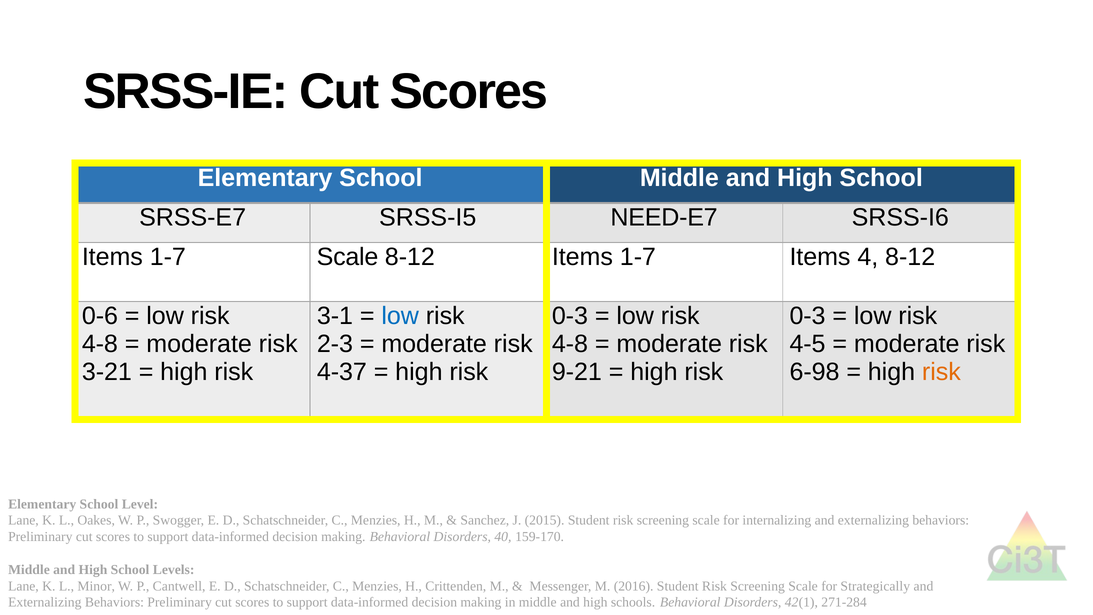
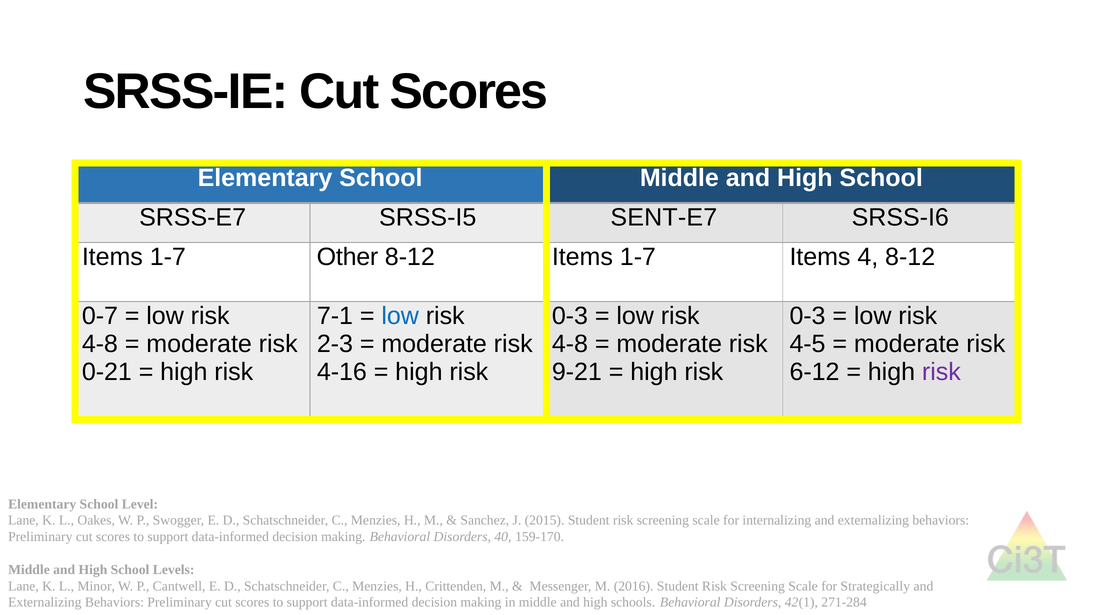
NEED-E7: NEED-E7 -> SENT-E7 (664, 217)
1-7 Scale: Scale -> Other (348, 257)
0-6: 0-6 -> 0-7 (100, 316)
3-1: 3-1 -> 7-1 (335, 316)
3-21: 3-21 -> 0-21 (107, 372)
4-37: 4-37 -> 4-16 (342, 372)
6-98: 6-98 -> 6-12 (815, 372)
risk colour: orange -> purple (941, 372)
